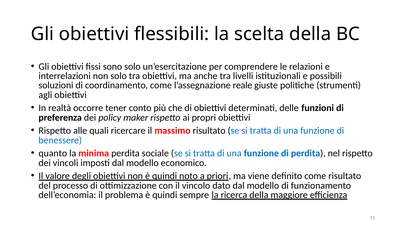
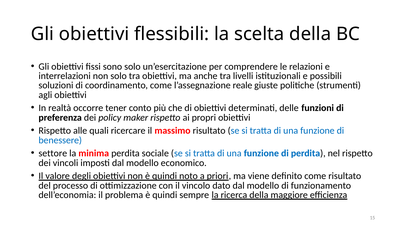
quanto: quanto -> settore (53, 154)
